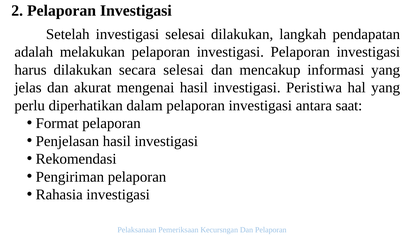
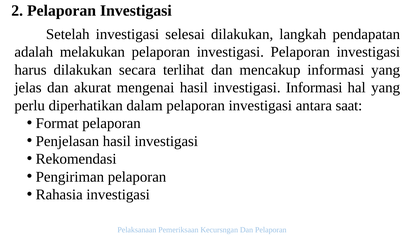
secara selesai: selesai -> terlihat (184, 70)
investigasi Peristiwa: Peristiwa -> Informasi (314, 88)
